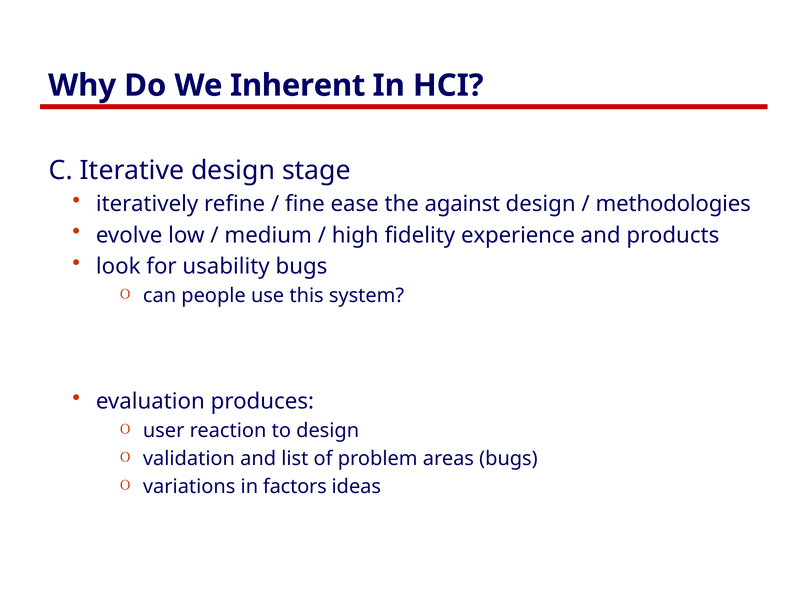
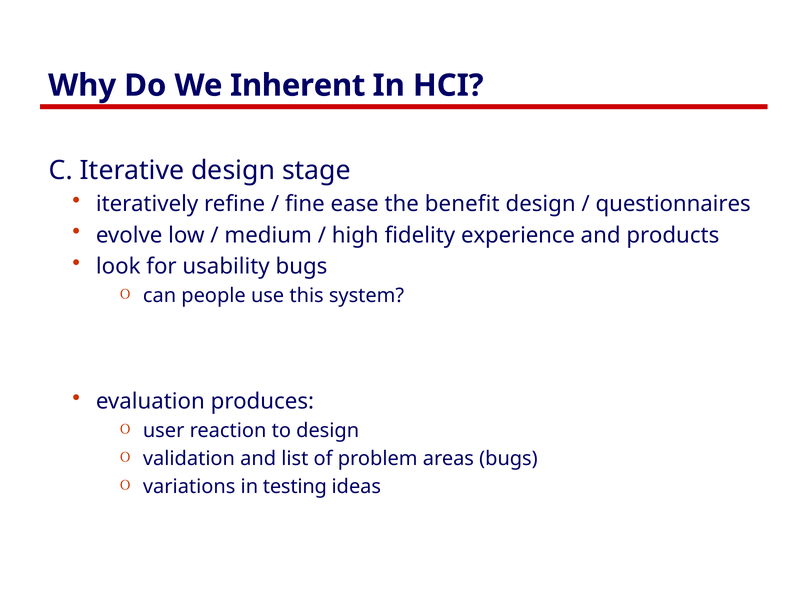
against: against -> benefit (462, 204)
methodologies: methodologies -> questionnaires (673, 204)
factors: factors -> testing (295, 487)
